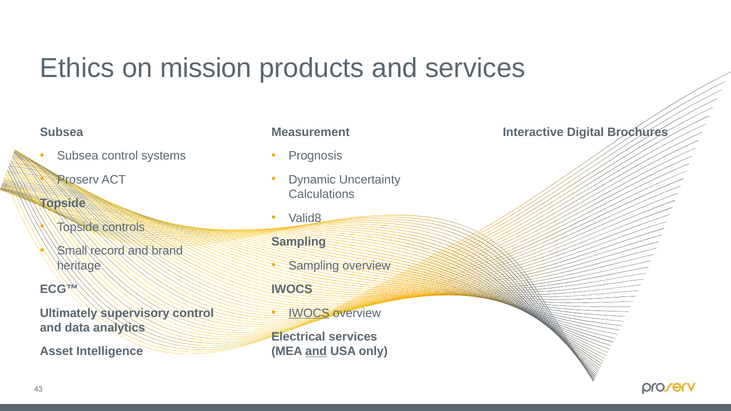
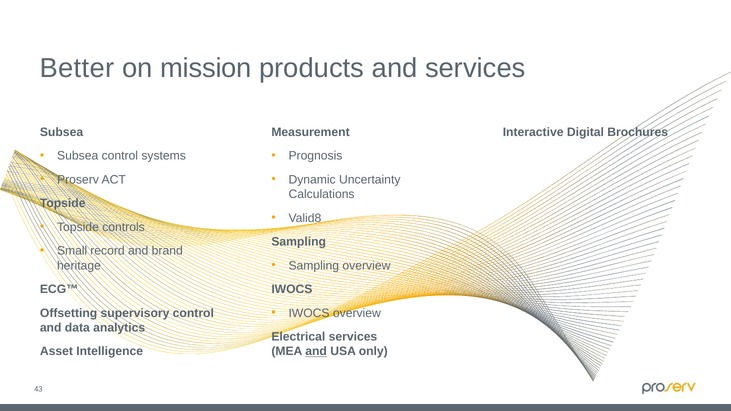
Ethics: Ethics -> Better (77, 68)
IWOCS underline: present -> none (309, 313)
Ultimately: Ultimately -> Offsetting (69, 313)
